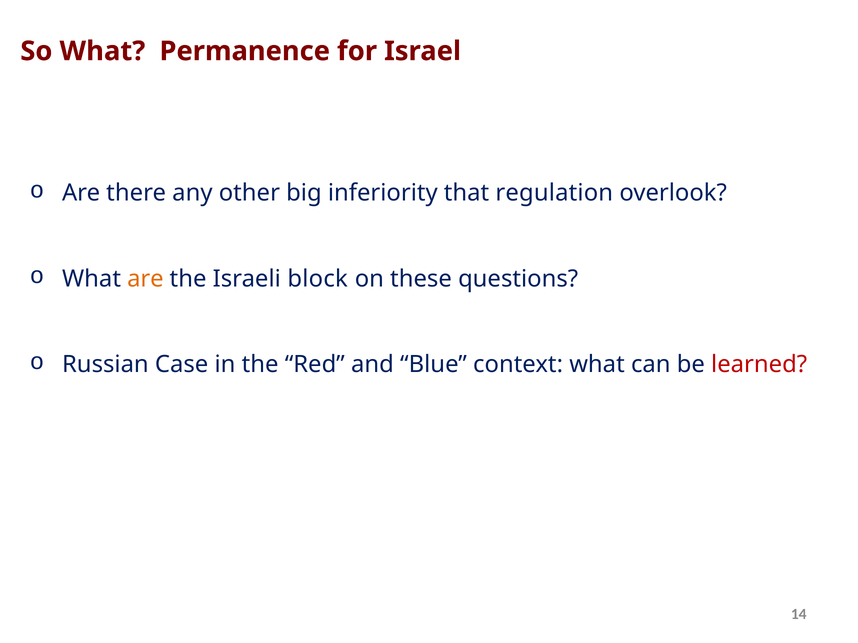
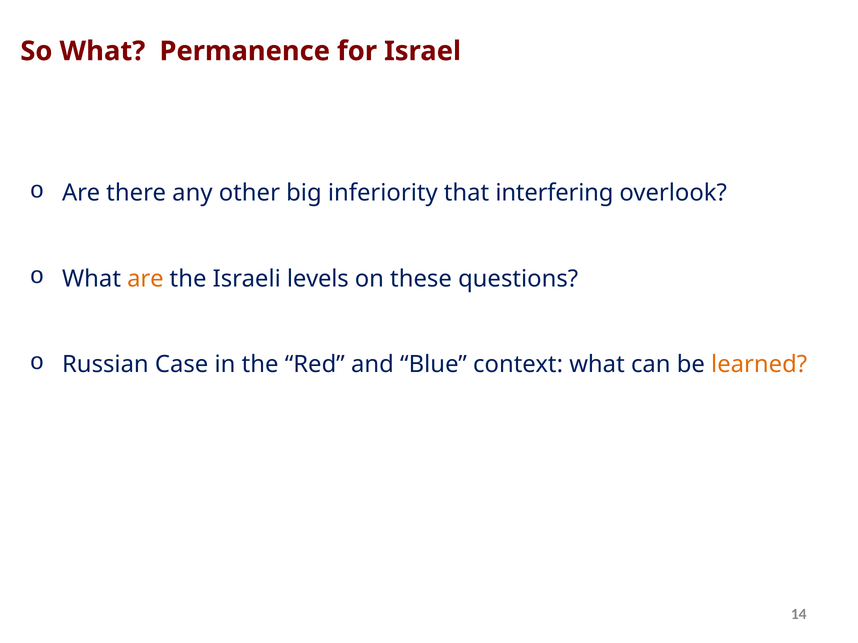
regulation: regulation -> interfering (554, 193)
block: block -> levels (318, 279)
learned colour: red -> orange (759, 365)
